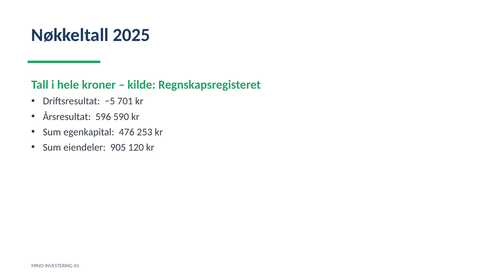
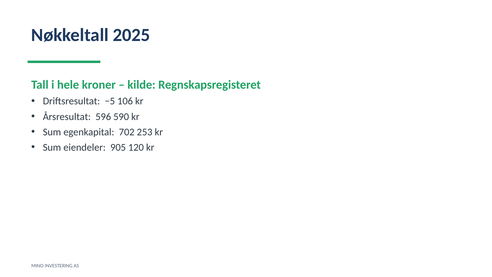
701: 701 -> 106 (125, 101)
476: 476 -> 702 (127, 132)
